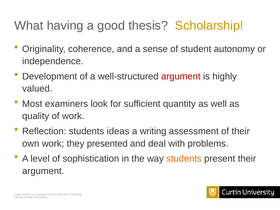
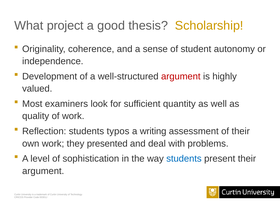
having: having -> project (65, 26)
ideas: ideas -> typos (118, 131)
students colour: orange -> blue (184, 159)
